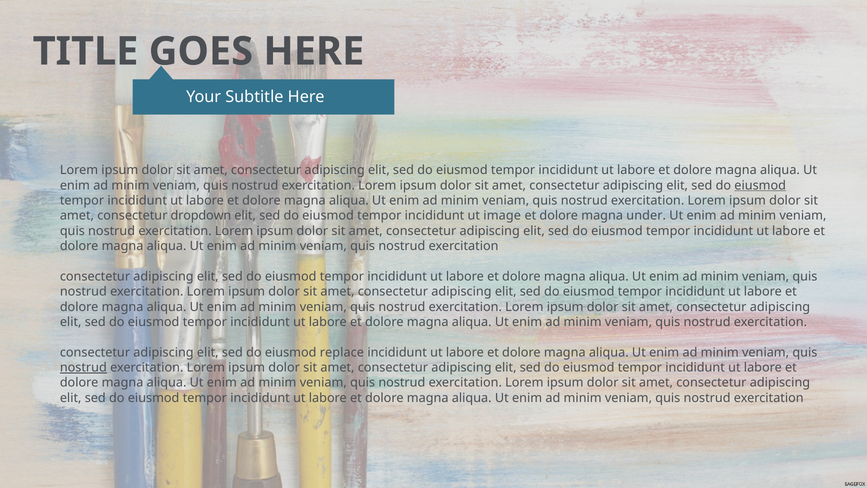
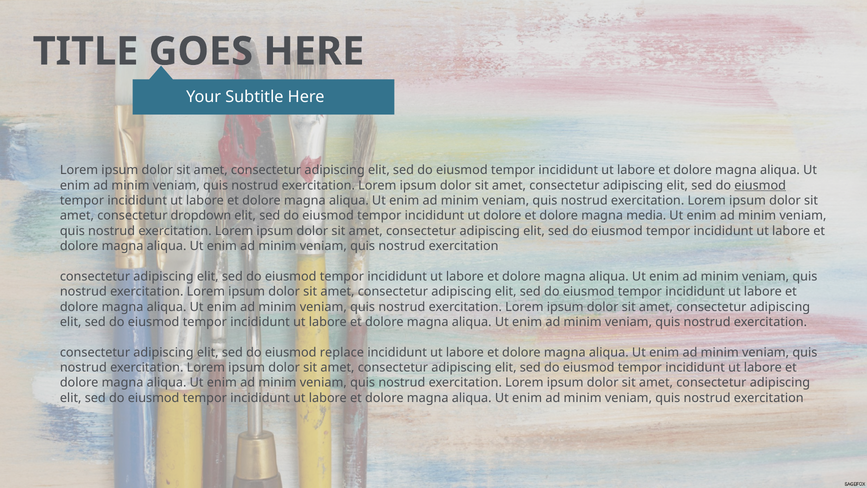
ut image: image -> dolore (502, 216)
under: under -> media (646, 216)
nostrud underline: present -> none (83, 367)
